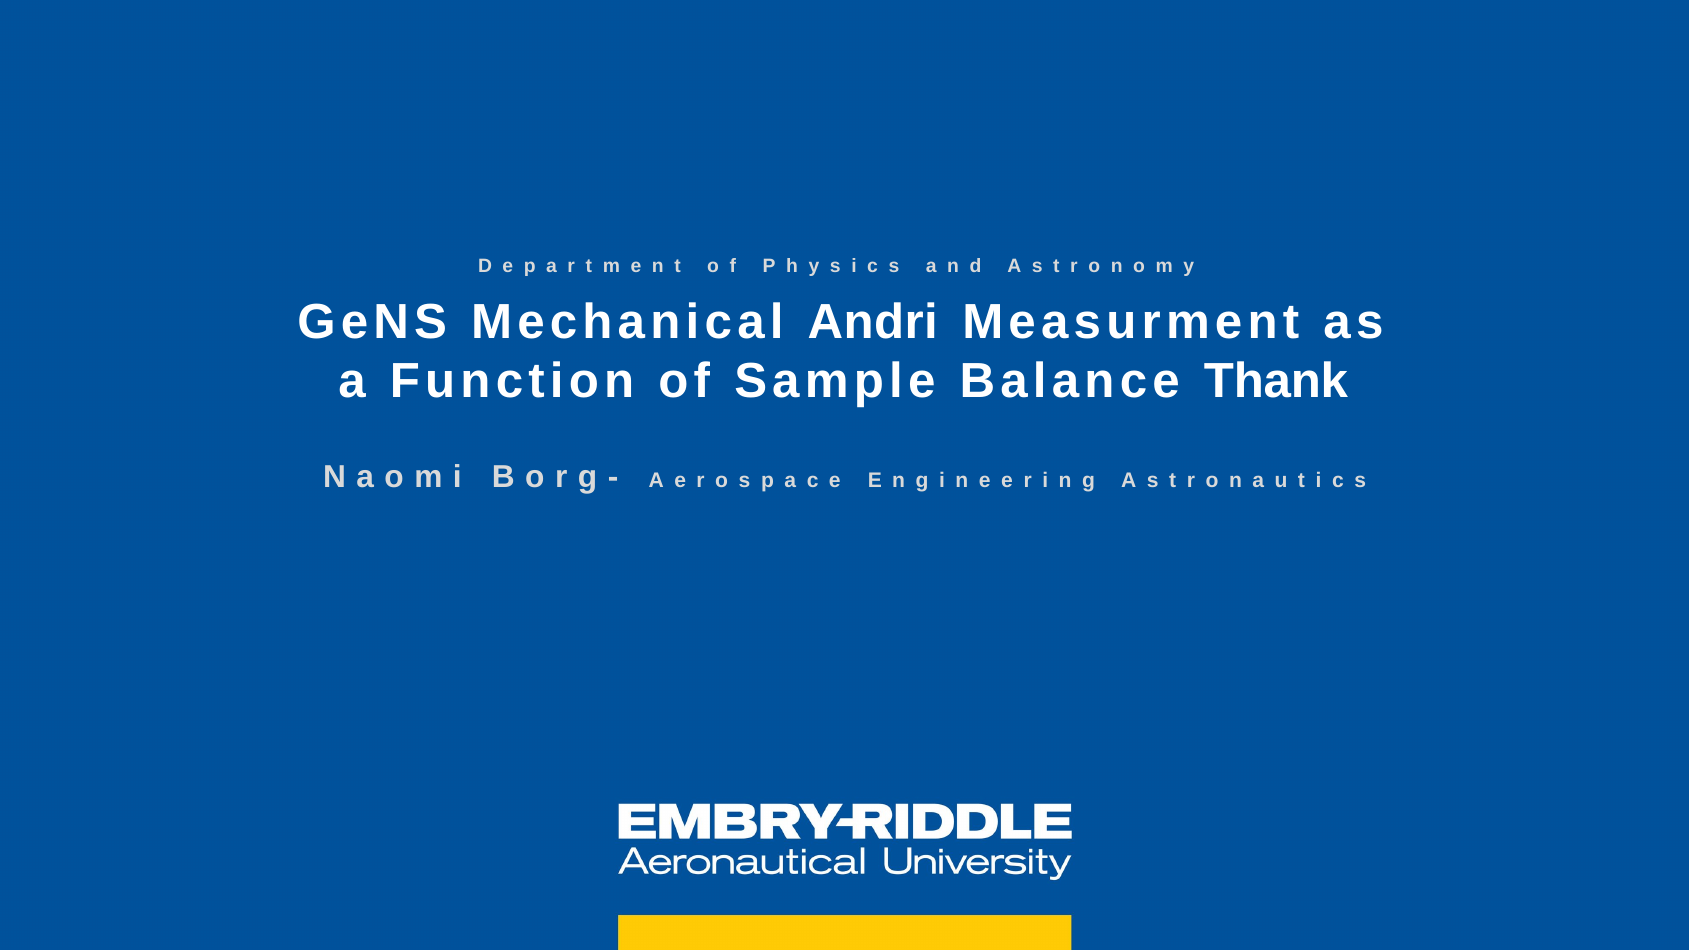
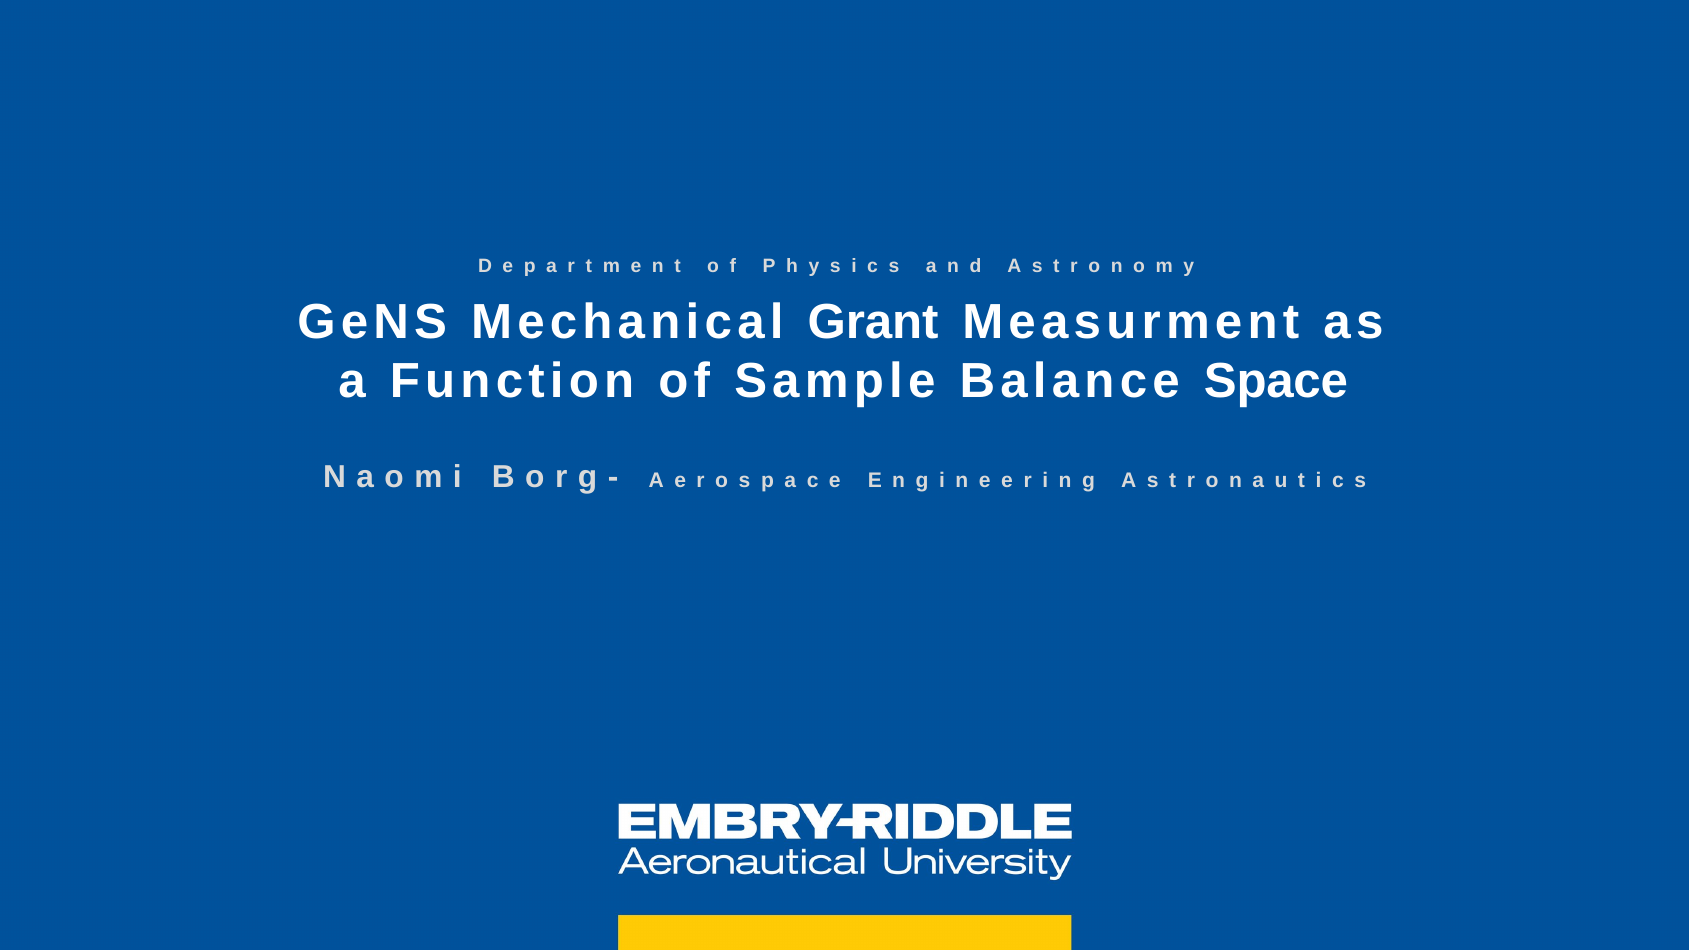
Andri: Andri -> Grant (873, 322)
Thank: Thank -> Space (1276, 382)
